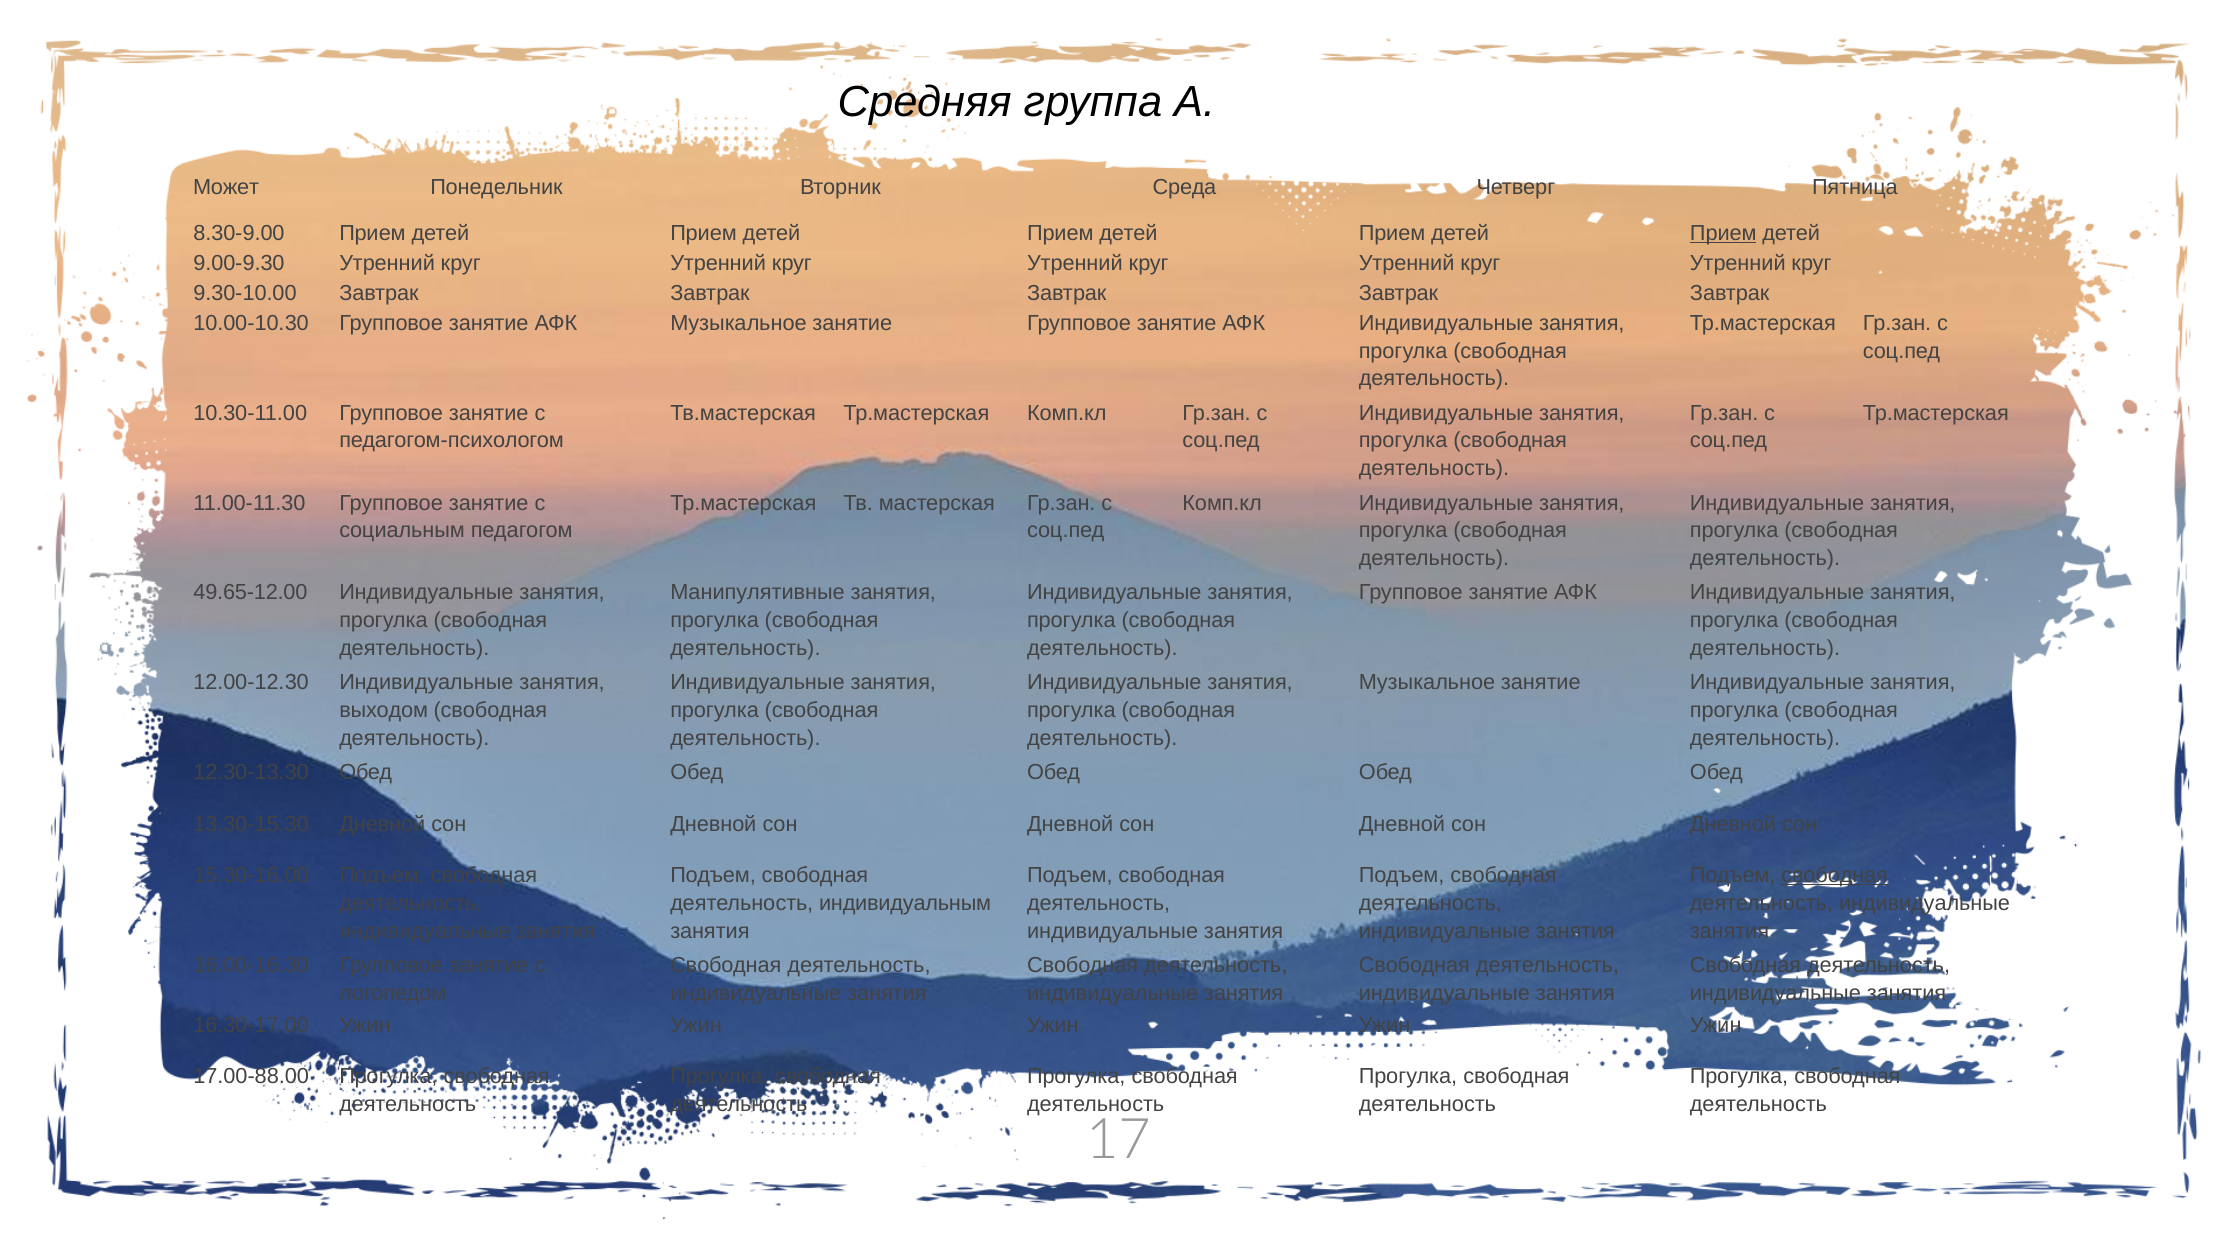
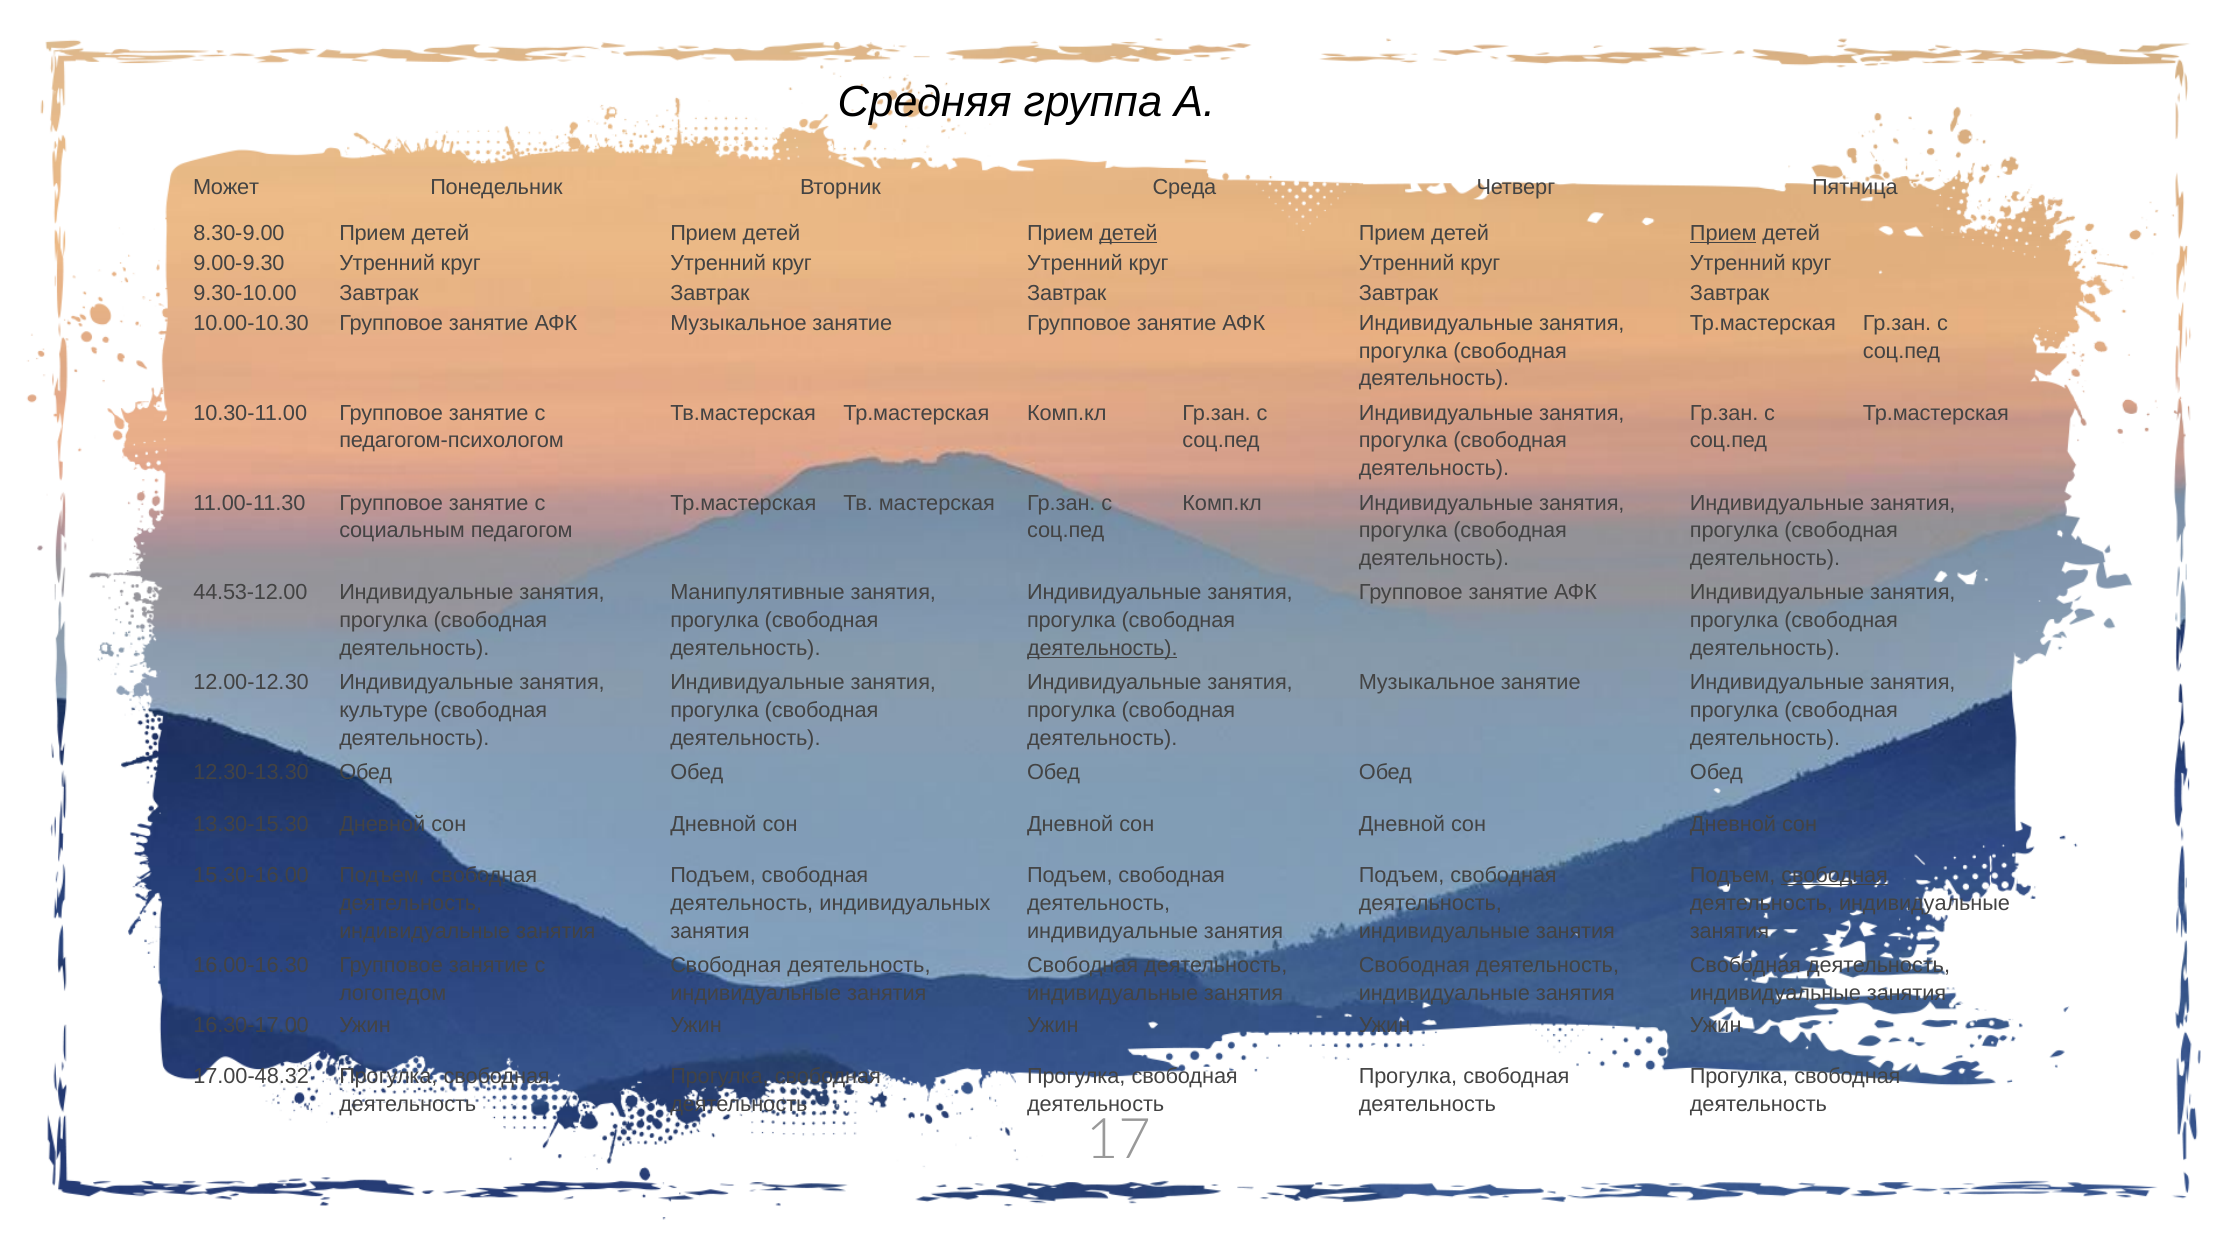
детей underline: none -> present (1128, 233)
49.65-12.00: 49.65-12.00 -> 44.53-12.00 (250, 593)
деятельность underline: none -> present (1102, 649)
выходом: выходом -> культуре (384, 711)
индивидуальным: индивидуальным -> индивидуальных (905, 903)
17.00-88.00: 17.00-88.00 -> 17.00-48.32 (251, 1077)
